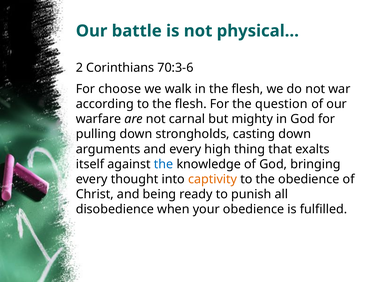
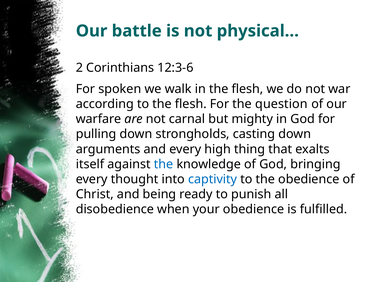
70:3-6: 70:3-6 -> 12:3-6 (175, 68)
choose: choose -> spoken (120, 89)
captivity colour: orange -> blue (213, 179)
